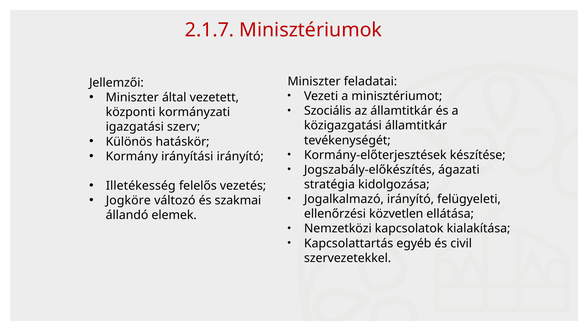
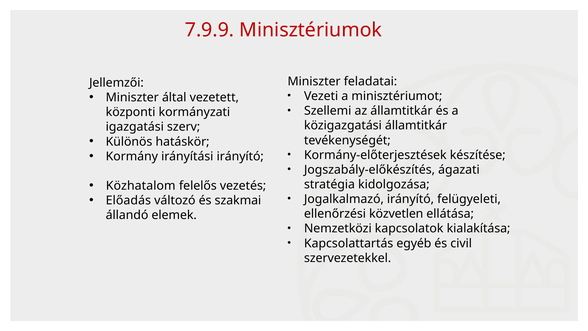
2.1.7: 2.1.7 -> 7.9.9 (210, 30)
Szociális: Szociális -> Szellemi (328, 111)
Illetékesség: Illetékesség -> Közhatalom (141, 186)
Jogköre: Jogköre -> Előadás (128, 200)
